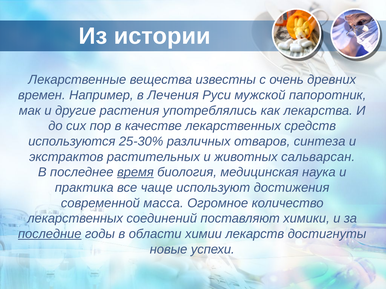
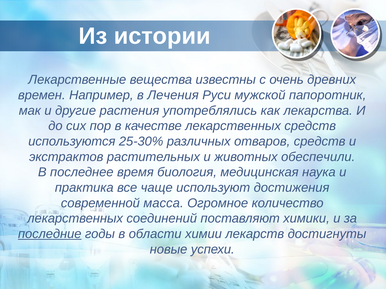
отваров синтеза: синтеза -> средств (320, 142)
сальварсан: сальварсан -> обеспечили (318, 157)
время underline: present -> none (135, 173)
